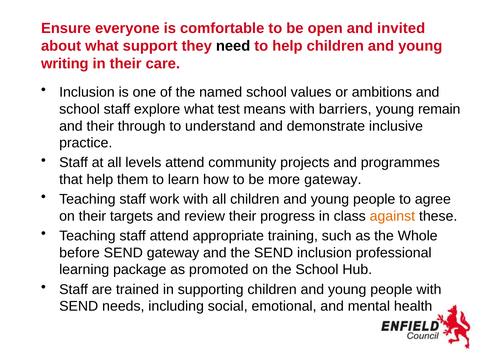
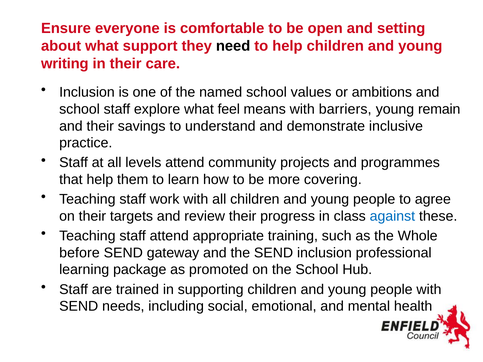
invited: invited -> setting (401, 28)
test: test -> feel (229, 109)
through: through -> savings (142, 126)
more gateway: gateway -> covering (333, 180)
against colour: orange -> blue (392, 216)
